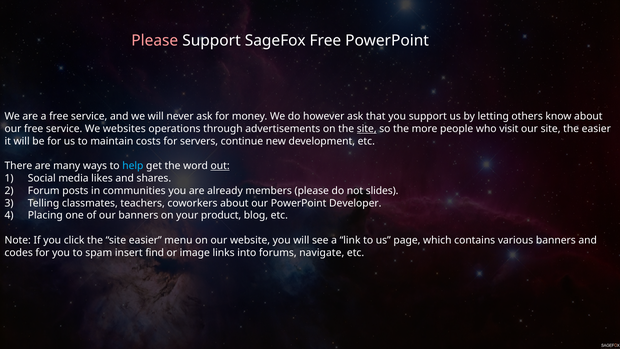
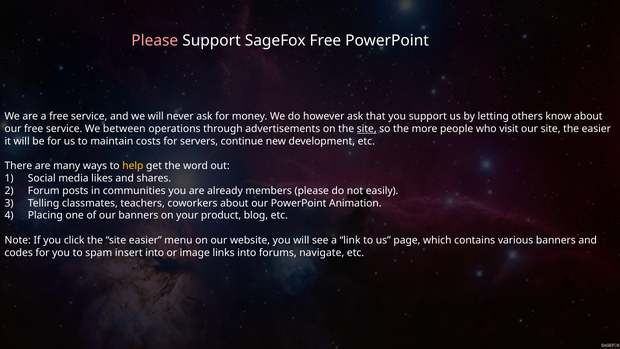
websites: websites -> between (124, 129)
help colour: light blue -> yellow (133, 166)
out underline: present -> none (220, 166)
slides: slides -> easily (382, 191)
Developer: Developer -> Animation (355, 203)
insert find: find -> into (155, 253)
